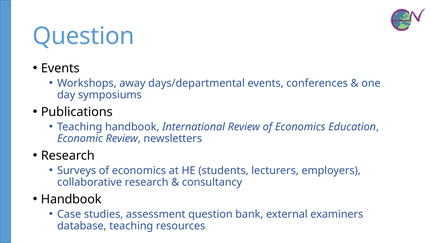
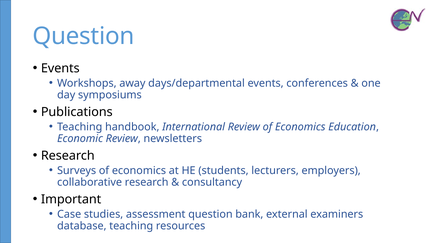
Handbook: Handbook -> Important (71, 199)
